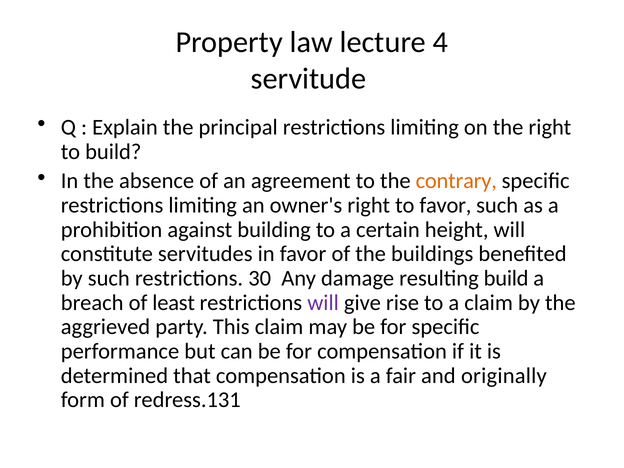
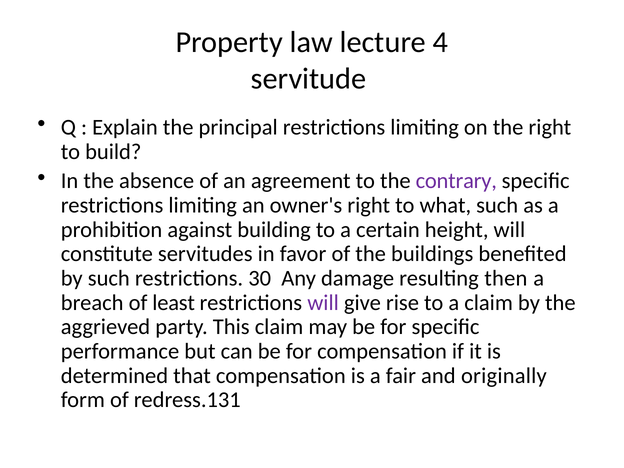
contrary colour: orange -> purple (456, 181)
to favor: favor -> what (445, 205)
resulting build: build -> then (506, 278)
